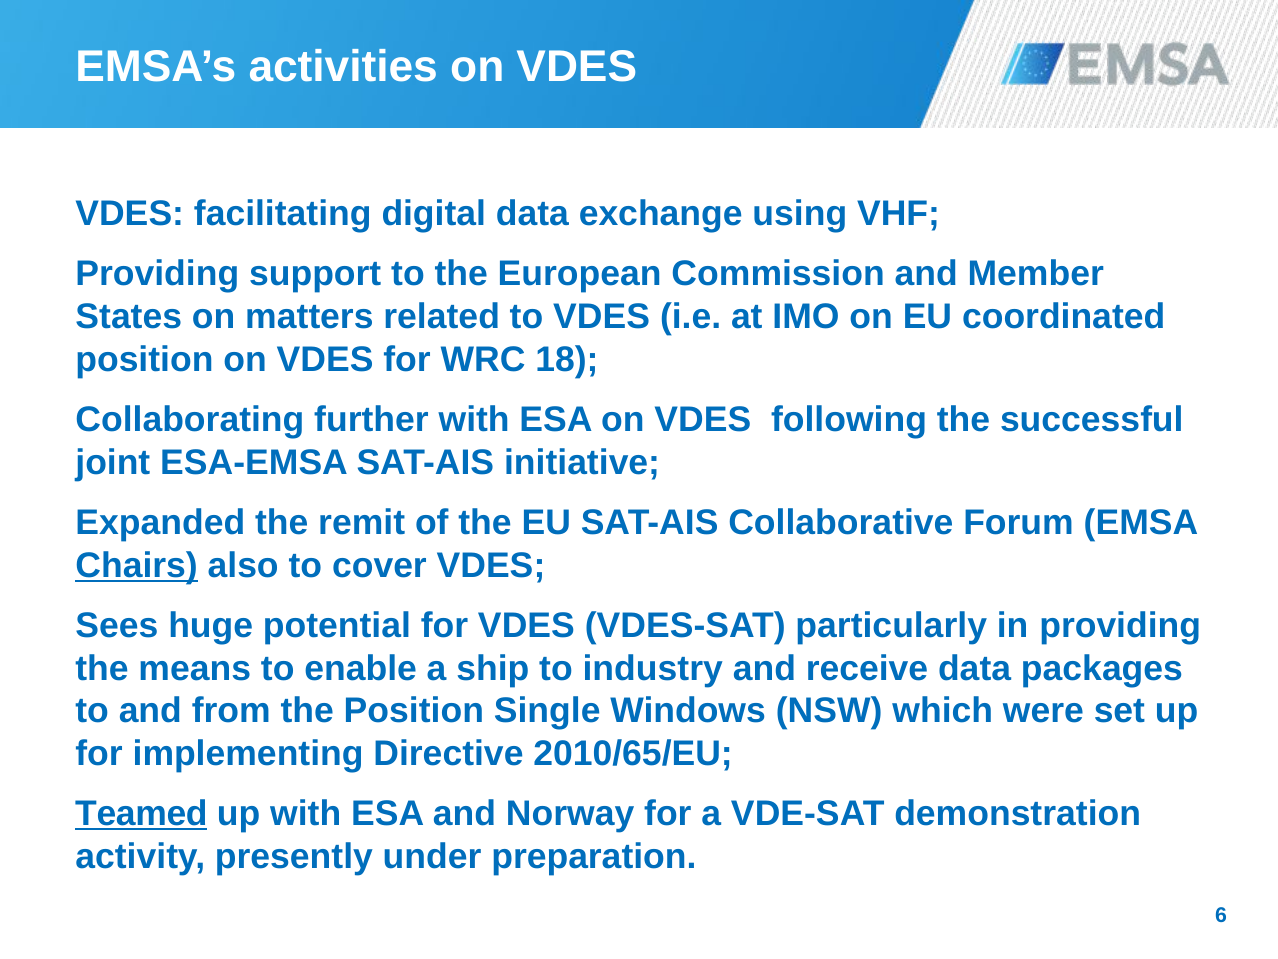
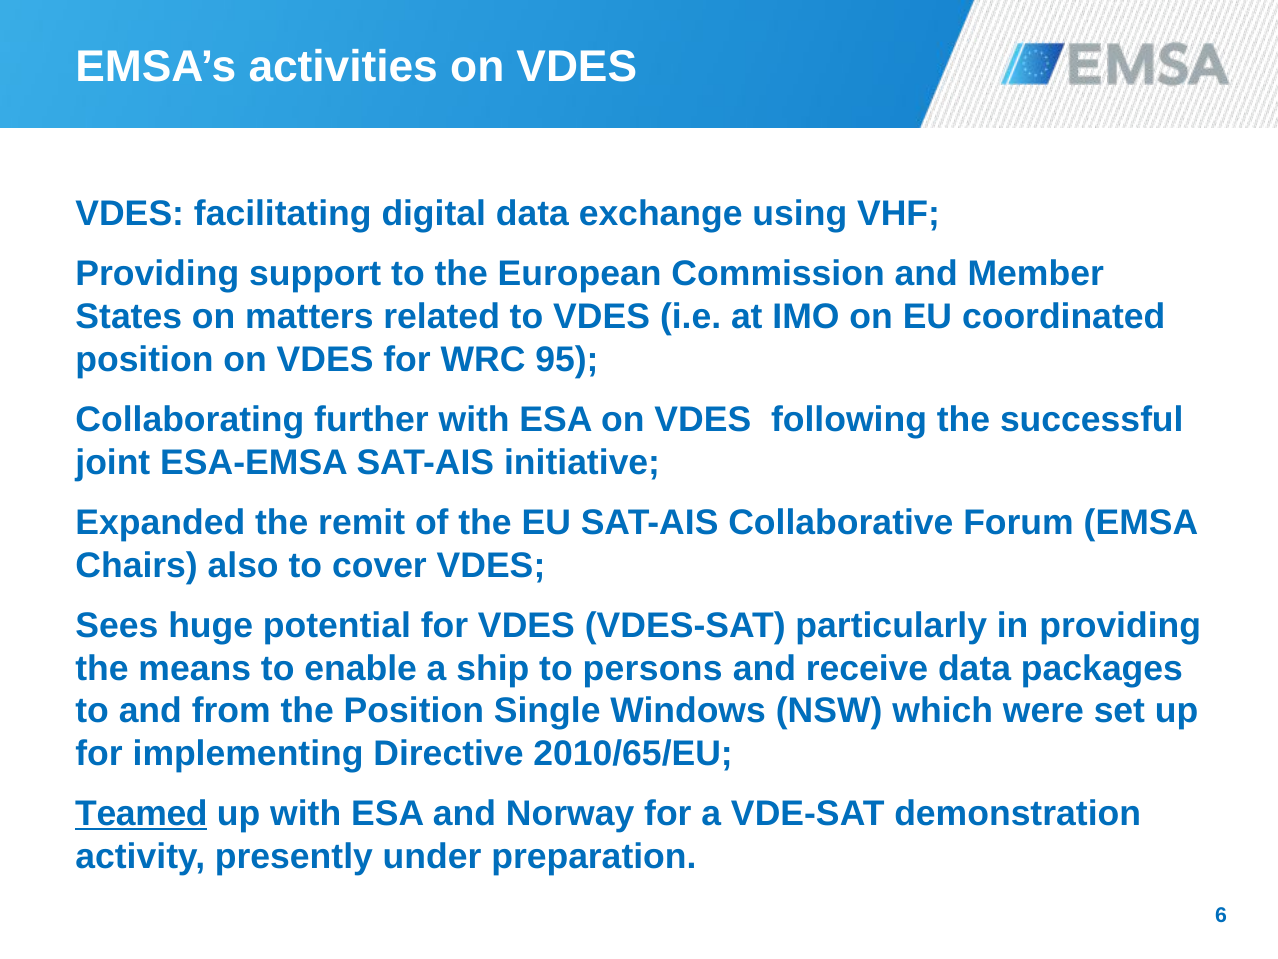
18: 18 -> 95 (567, 359)
Chairs underline: present -> none (137, 565)
industry: industry -> persons (653, 668)
